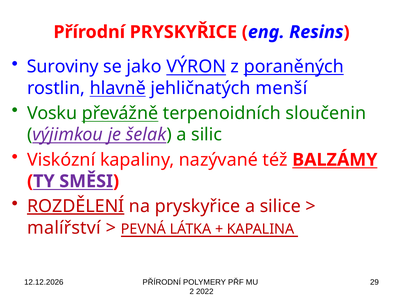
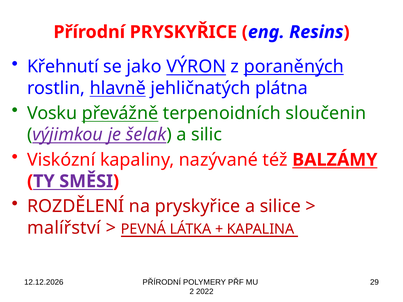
Suroviny: Suroviny -> Křehnutí (63, 67)
menší: menší -> plátna (282, 88)
ROZDĚLENÍ underline: present -> none (76, 207)
